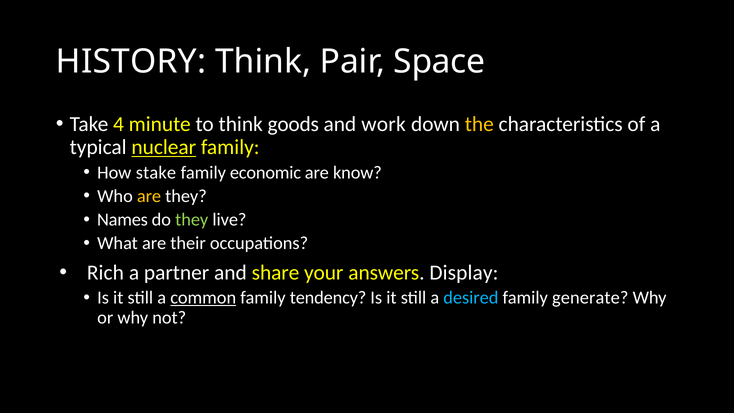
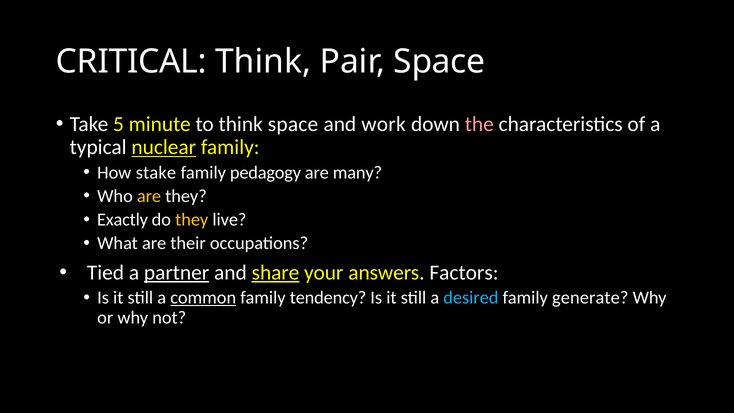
HISTORY: HISTORY -> CRITICAL (131, 62)
4: 4 -> 5 (119, 124)
think goods: goods -> space (293, 124)
the colour: yellow -> pink (479, 124)
economic: economic -> pedagogy (266, 172)
know: know -> many (357, 172)
Names: Names -> Exactly (122, 220)
they colour: light green -> yellow (192, 220)
Rich: Rich -> Tied (106, 272)
partner underline: none -> present (177, 272)
share underline: none -> present (276, 272)
Display: Display -> Factors (464, 272)
